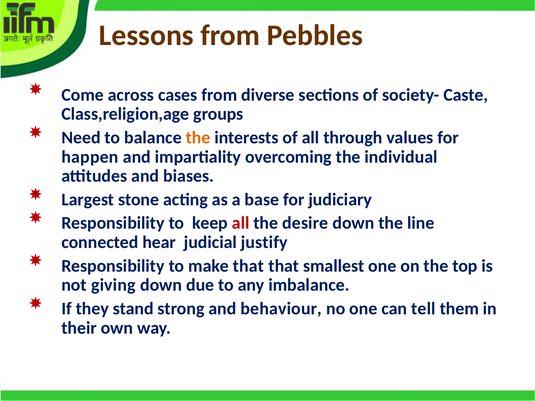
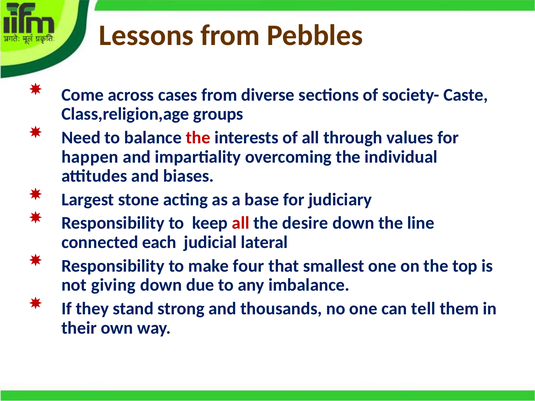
the colour: orange -> red (198, 138)
hear: hear -> each (159, 242)
justify: justify -> lateral (264, 242)
make that: that -> four (248, 266)
behaviour: behaviour -> thousands (281, 309)
